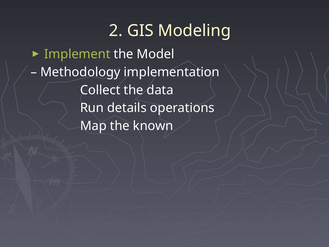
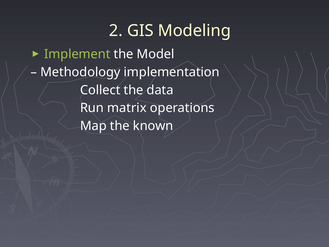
details: details -> matrix (127, 108)
